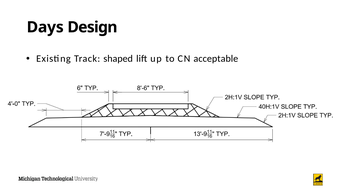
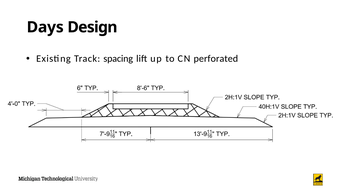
shaped: shaped -> spacing (118, 59)
acceptable: acceptable -> perforated (216, 59)
